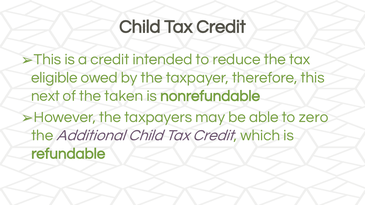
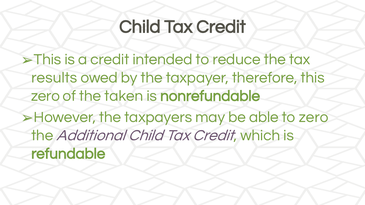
eligible: eligible -> results (54, 78)
next: next -> zero (45, 96)
